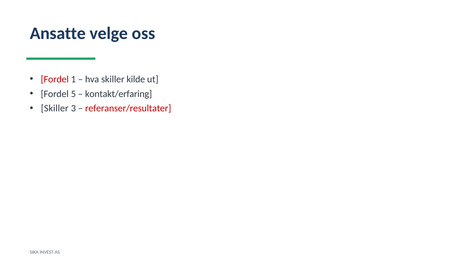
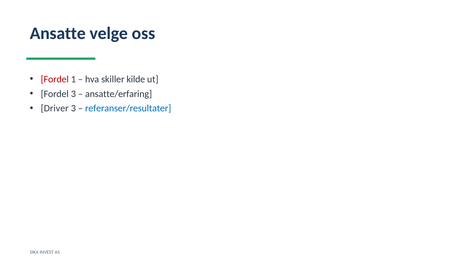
Fordel 5: 5 -> 3 (73, 94)
kontakt/erfaring: kontakt/erfaring -> ansatte/erfaring (119, 94)
Skiller: Skiller -> Driver (55, 109)
referanser/resultater colour: red -> blue (128, 109)
